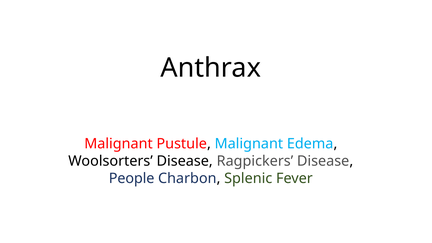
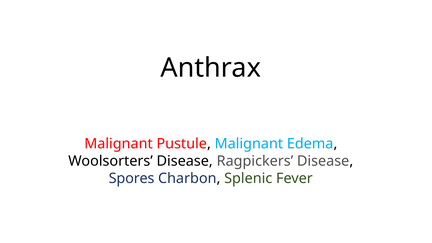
People: People -> Spores (132, 178)
